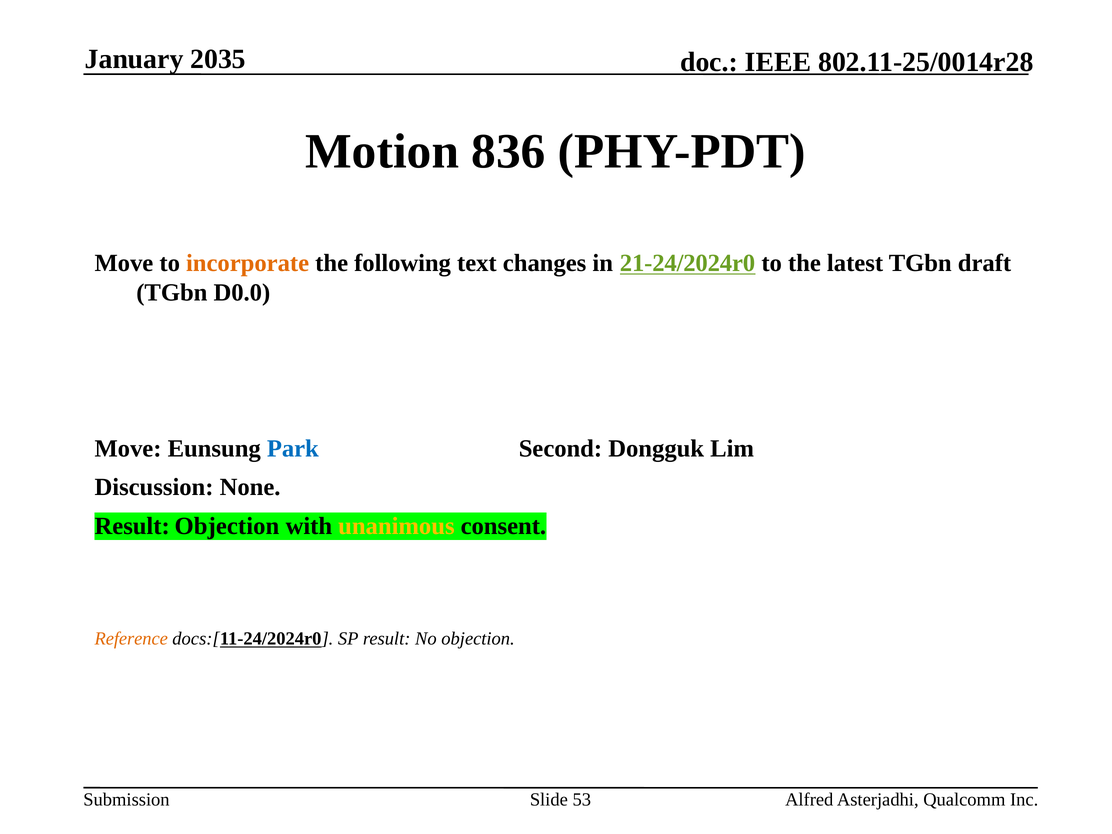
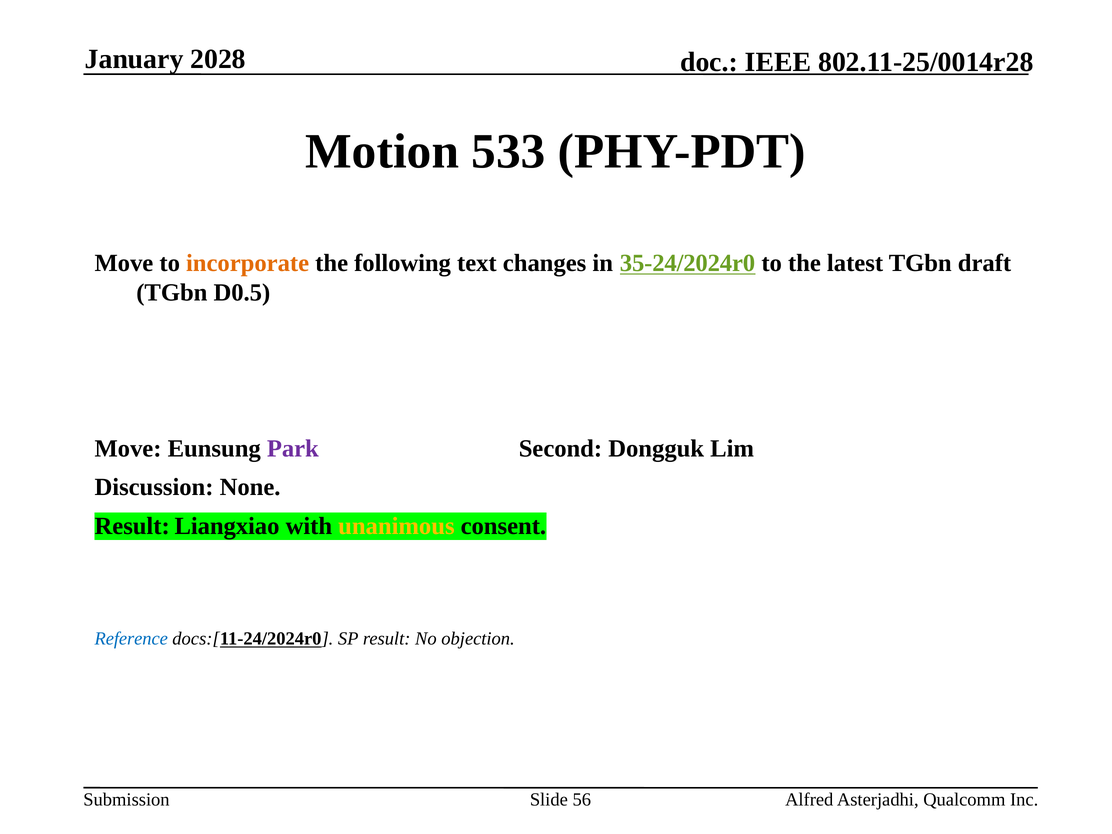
2035: 2035 -> 2028 (218, 59)
836: 836 -> 533 (508, 152)
21-24/2024r0: 21-24/2024r0 -> 35-24/2024r0 (688, 263)
D0.0: D0.0 -> D0.5 (242, 293)
Park colour: blue -> purple (293, 448)
Result Objection: Objection -> Liangxiao (227, 526)
Reference colour: orange -> blue (131, 639)
53: 53 -> 56 (582, 800)
